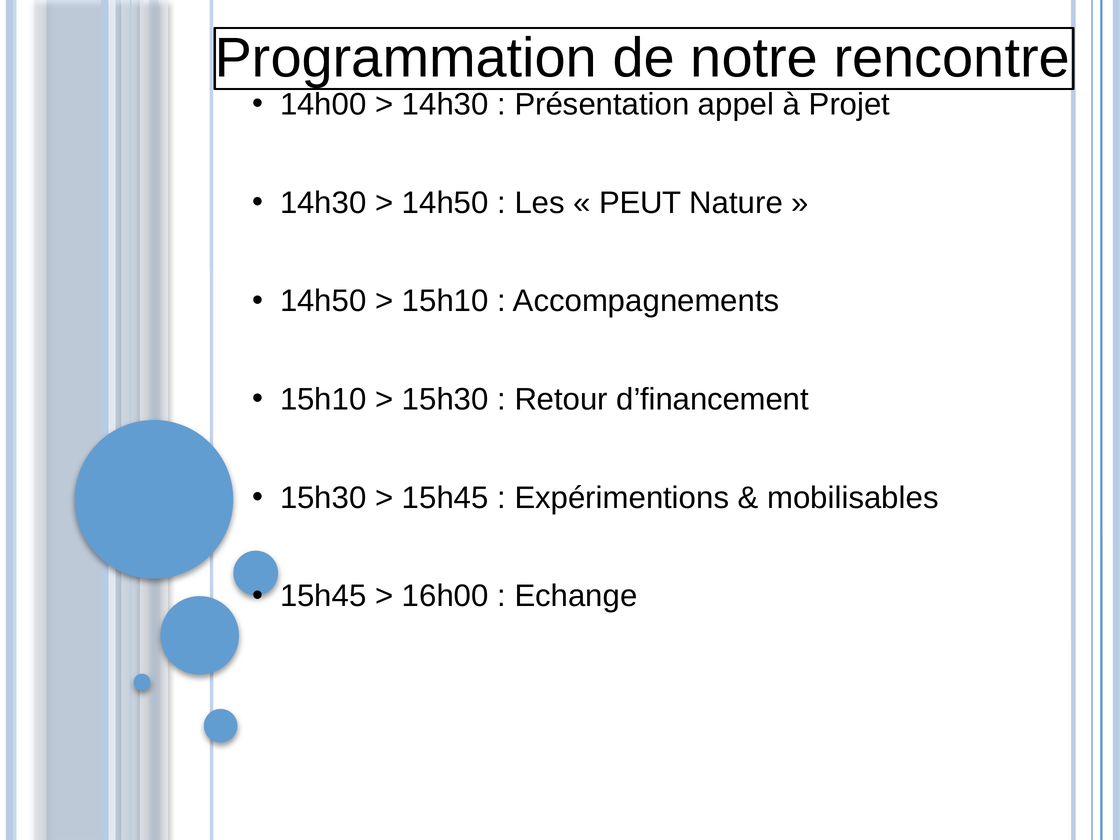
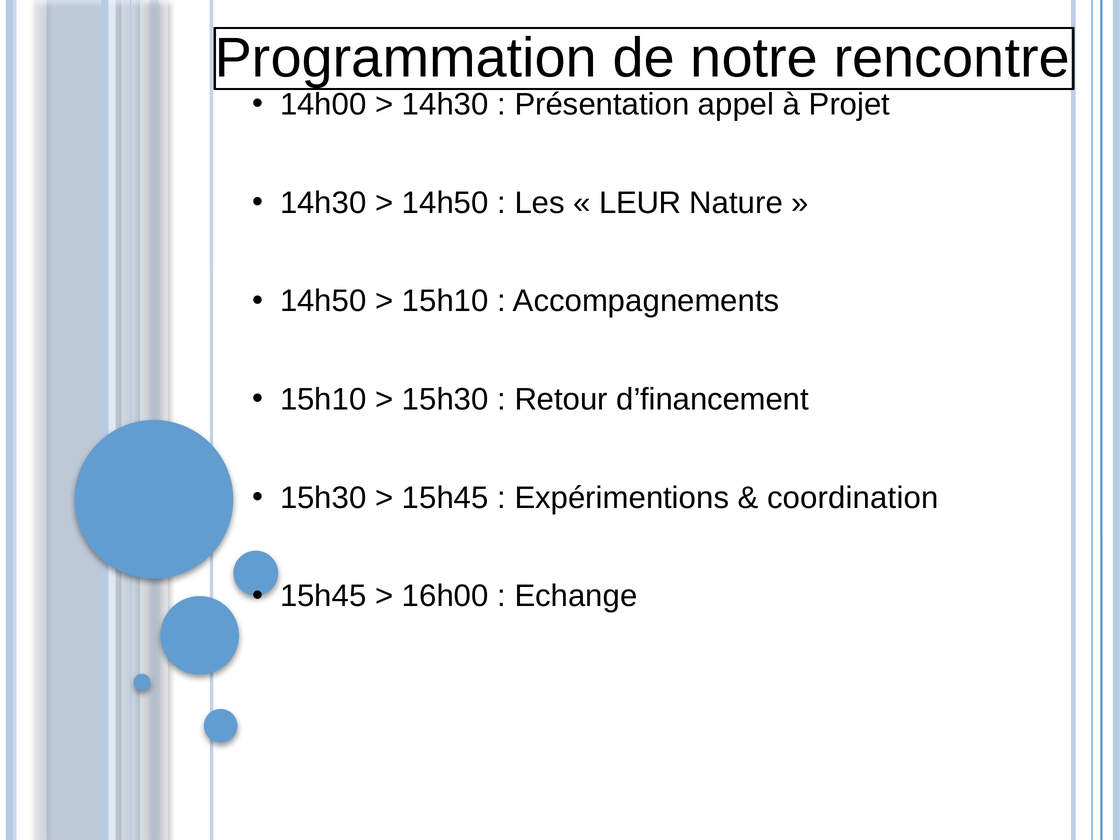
PEUT: PEUT -> LEUR (640, 203)
mobilisables: mobilisables -> coordination (853, 498)
